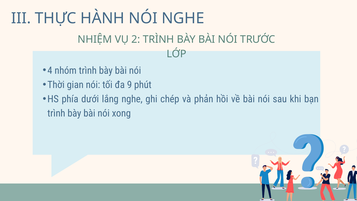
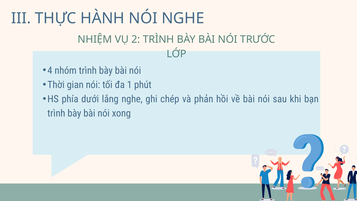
9: 9 -> 1 (129, 85)
